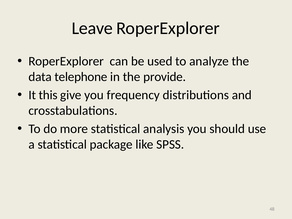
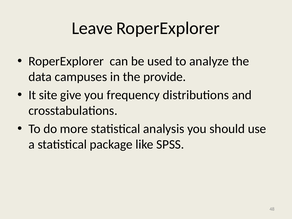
telephone: telephone -> campuses (81, 77)
this: this -> site (48, 95)
